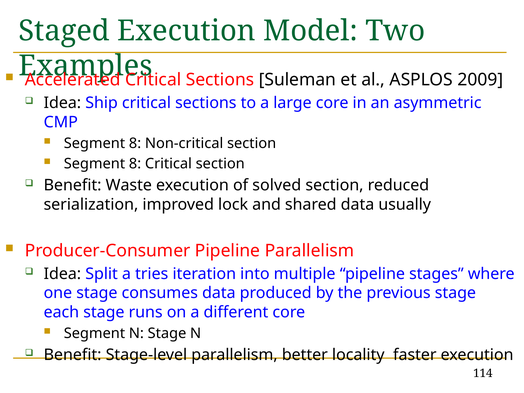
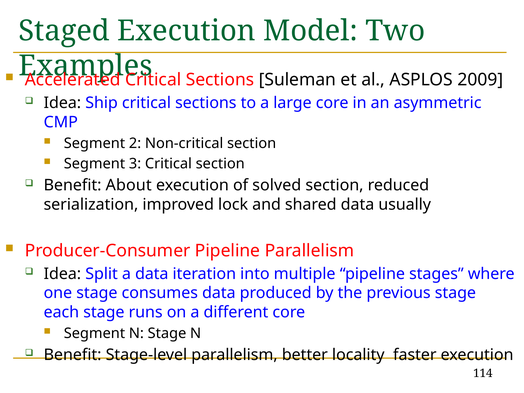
8: 8 -> 2 (135, 143)
8: 8 -> 3 (135, 164)
Waste: Waste -> About (129, 185)
a tries: tries -> data (152, 274)
